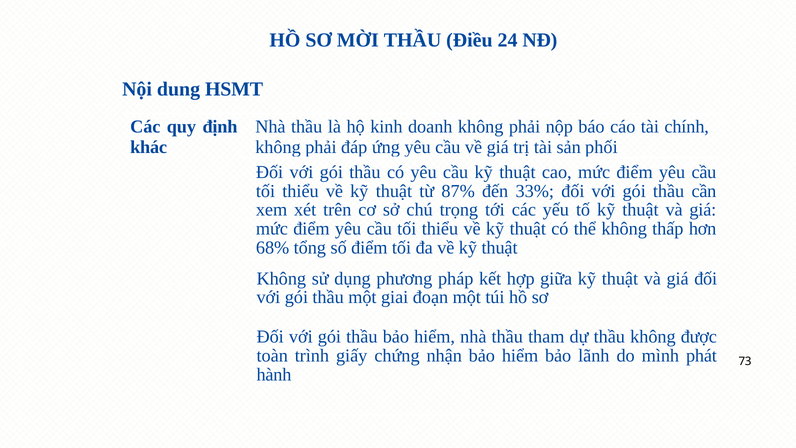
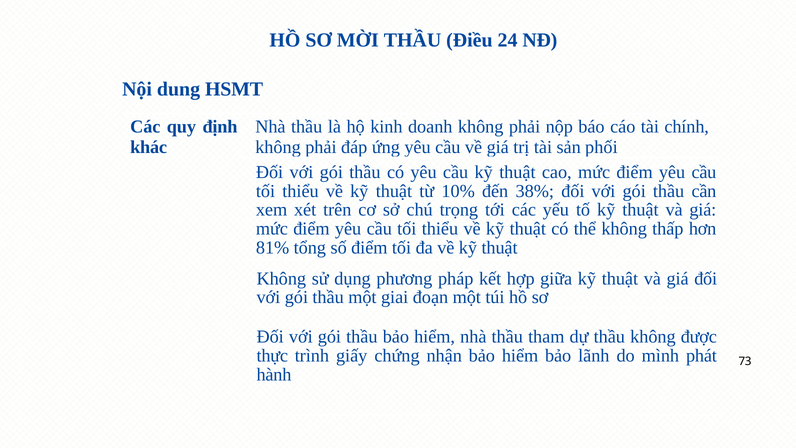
87%: 87% -> 10% (458, 191)
33%: 33% -> 38% (535, 191)
68%: 68% -> 81% (273, 247)
toàn: toàn -> thực (272, 356)
